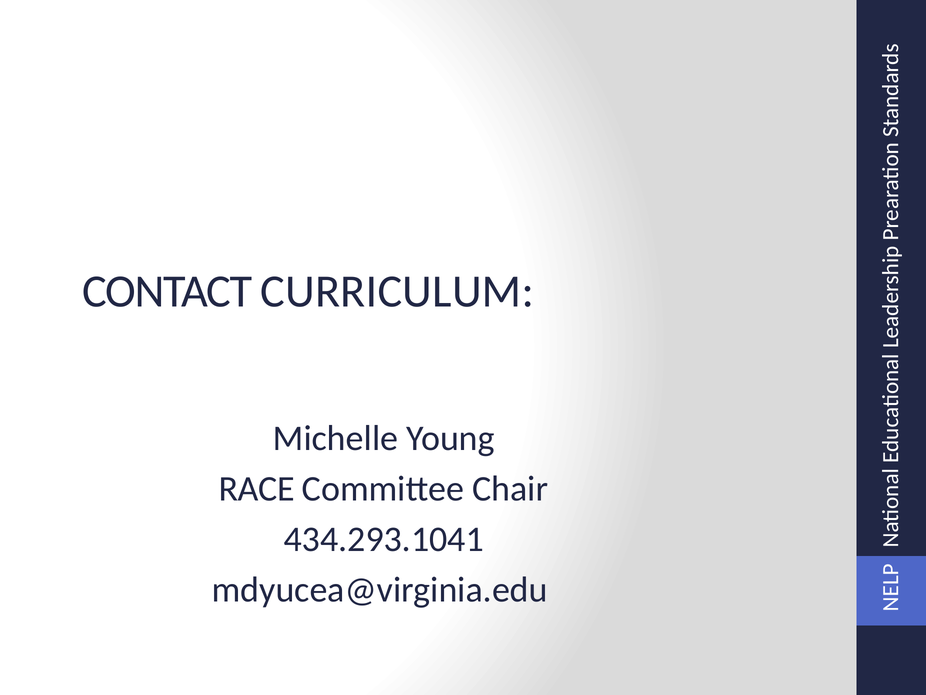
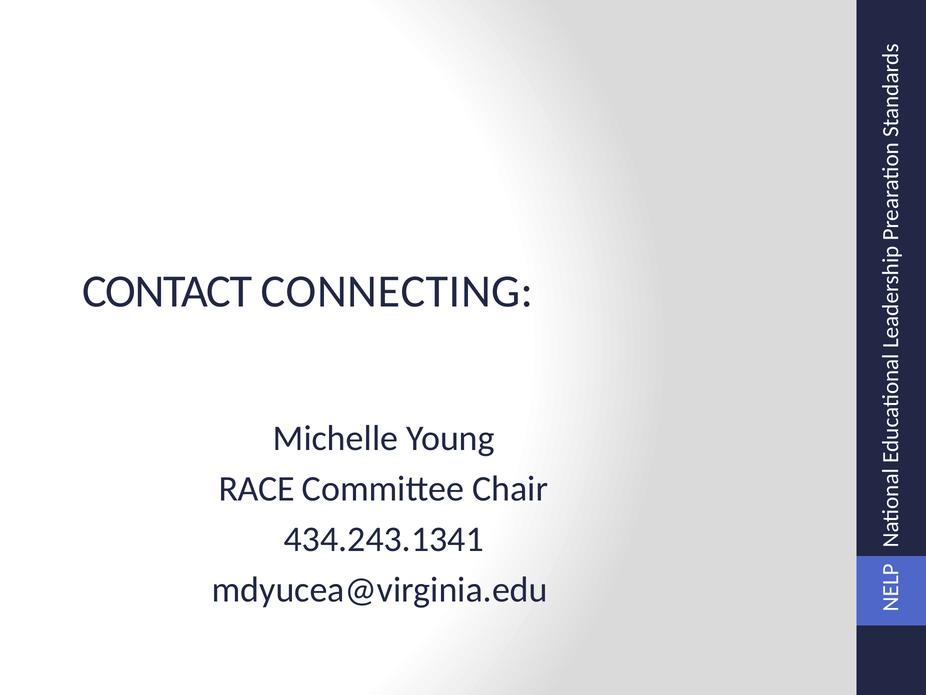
CURRICULUM: CURRICULUM -> CONNECTING (397, 291)
434.293.1041: 434.293.1041 -> 434.243.1341 (384, 539)
